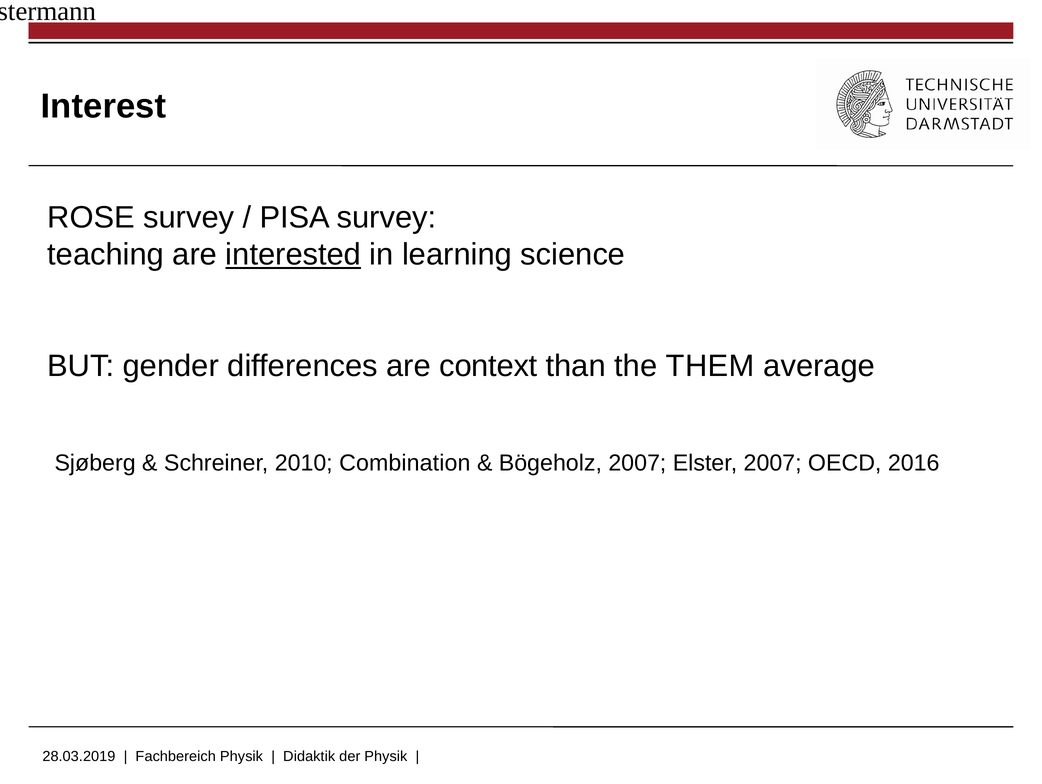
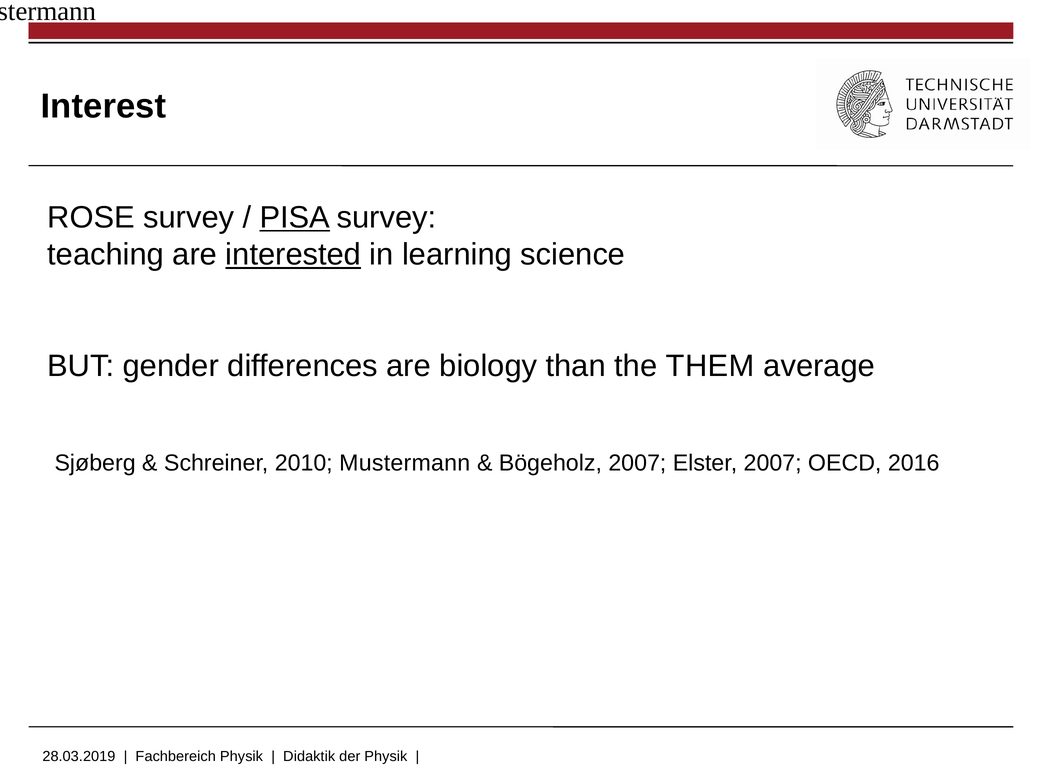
PISA underline: none -> present (295, 217)
context: context -> biology (488, 366)
2010 Combination: Combination -> Mustermann (405, 463)
